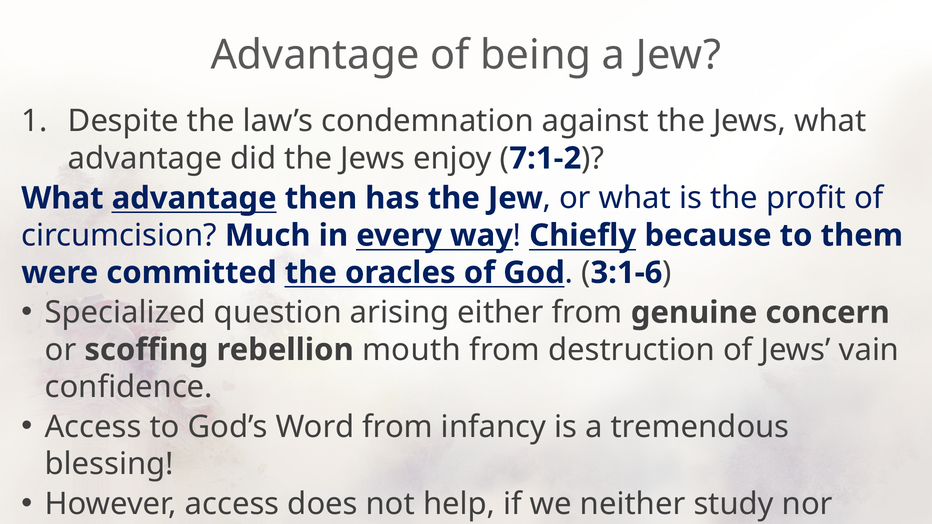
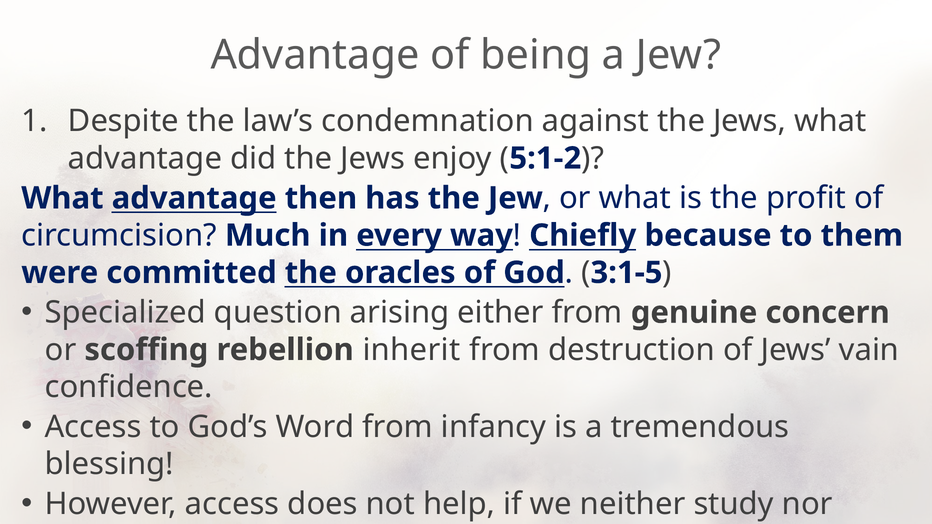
7:1-2: 7:1-2 -> 5:1-2 (545, 158)
3:1-6: 3:1-6 -> 3:1-5 (626, 273)
mouth: mouth -> inherit (411, 350)
